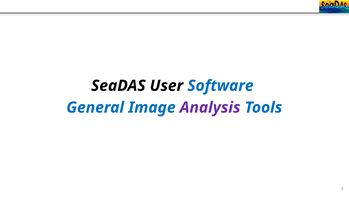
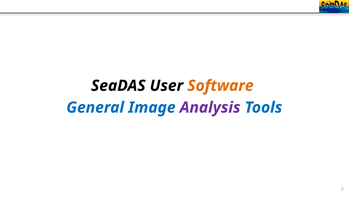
Software colour: blue -> orange (220, 85)
